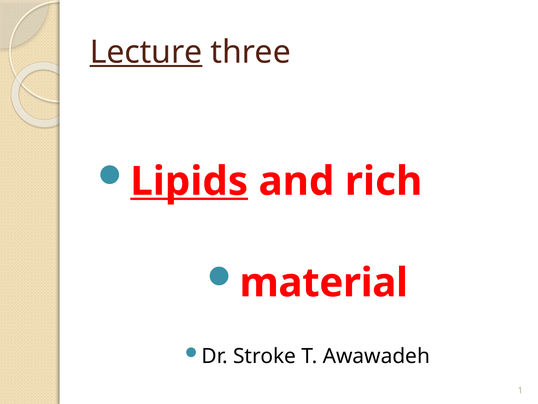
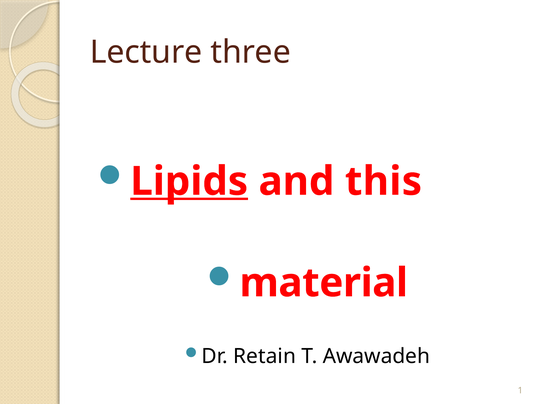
Lecture underline: present -> none (146, 52)
rich: rich -> this (383, 181)
Stroke: Stroke -> Retain (265, 356)
